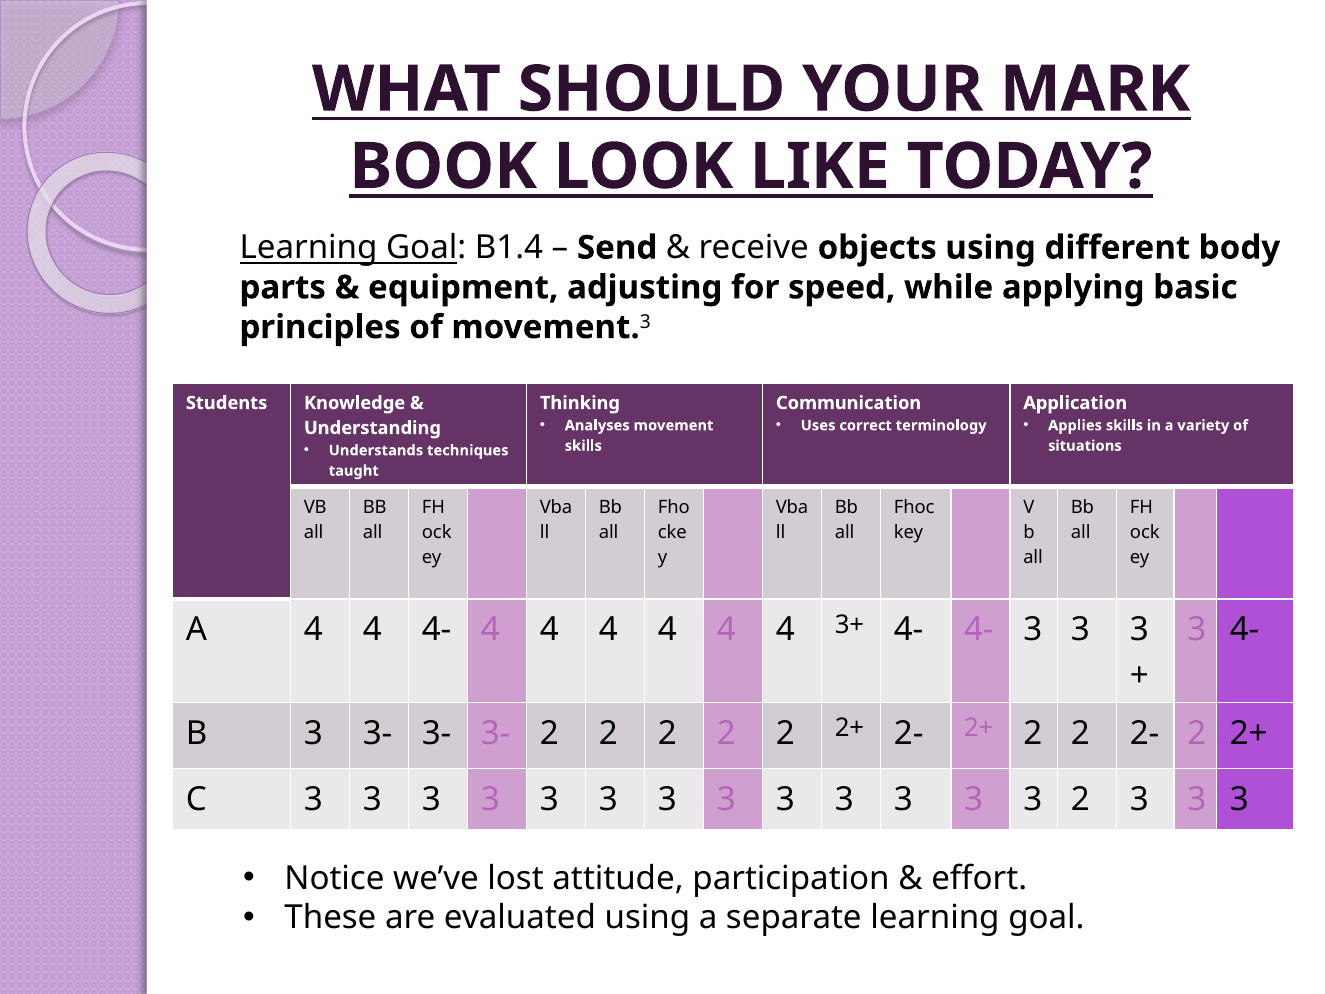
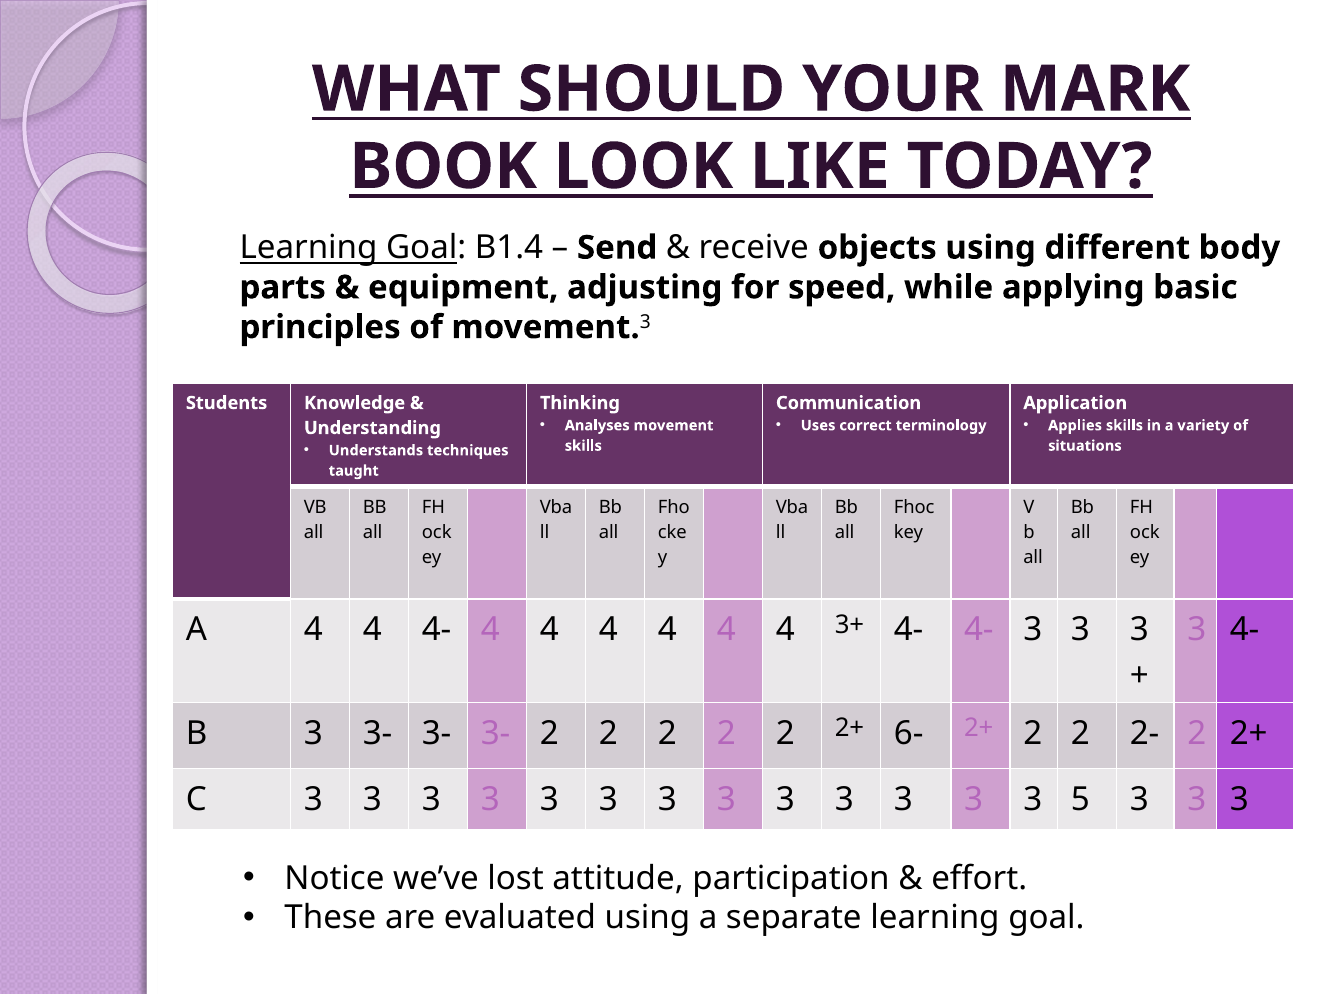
2+ 2-: 2- -> 6- (909, 733)
3 2: 2 -> 5 (1080, 799)
